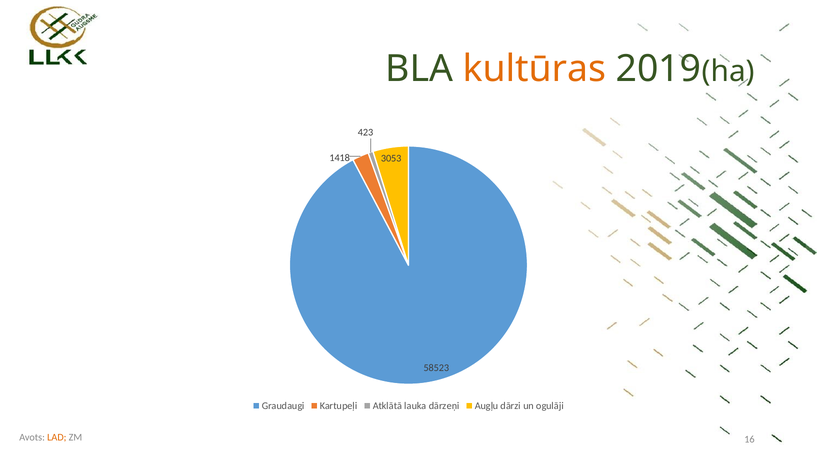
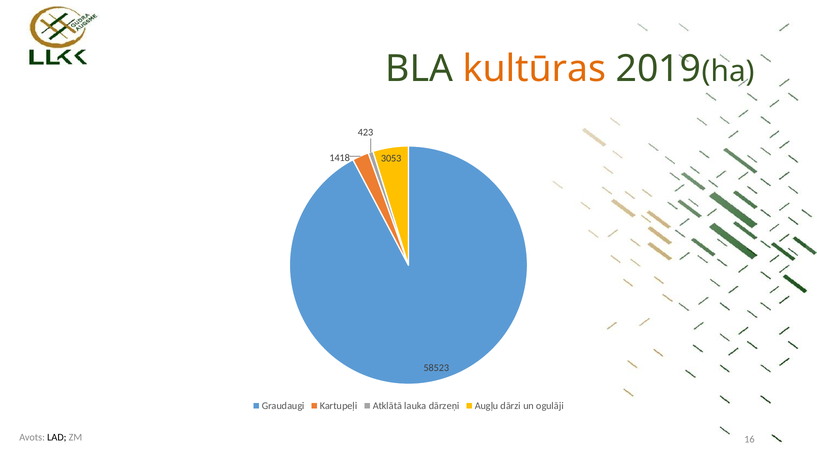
LAD colour: orange -> black (57, 437)
